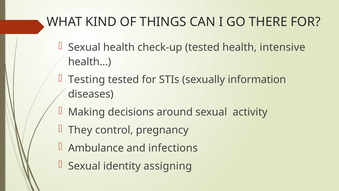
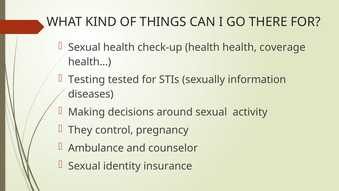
check-up tested: tested -> health (202, 47)
intensive: intensive -> coverage (283, 47)
infections: infections -> counselor (173, 148)
assigning: assigning -> insurance (168, 166)
